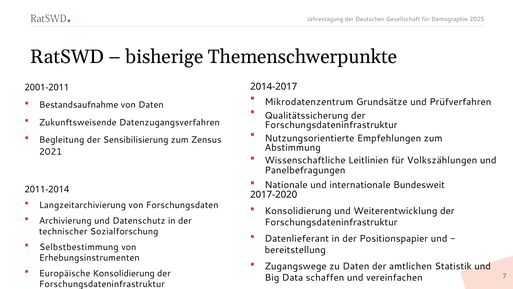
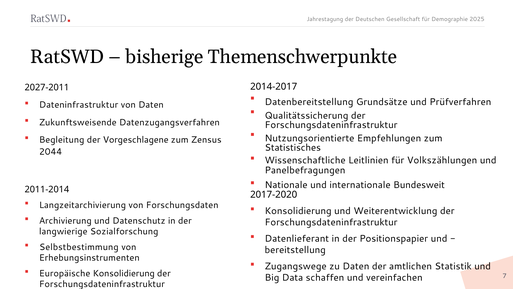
2001-2011: 2001-2011 -> 2027-2011 (47, 87)
Mikrodatenzentrum: Mikrodatenzentrum -> Datenbereitstellung (309, 102)
Bestandsaufnahme: Bestandsaufnahme -> Dateninfrastruktur (79, 105)
Sensibilisierung: Sensibilisierung -> Vorgeschlagene (136, 140)
Abstimmung: Abstimmung -> Statistisches (293, 147)
2021: 2021 -> 2044 (51, 152)
technischer: technischer -> langwierige (63, 231)
